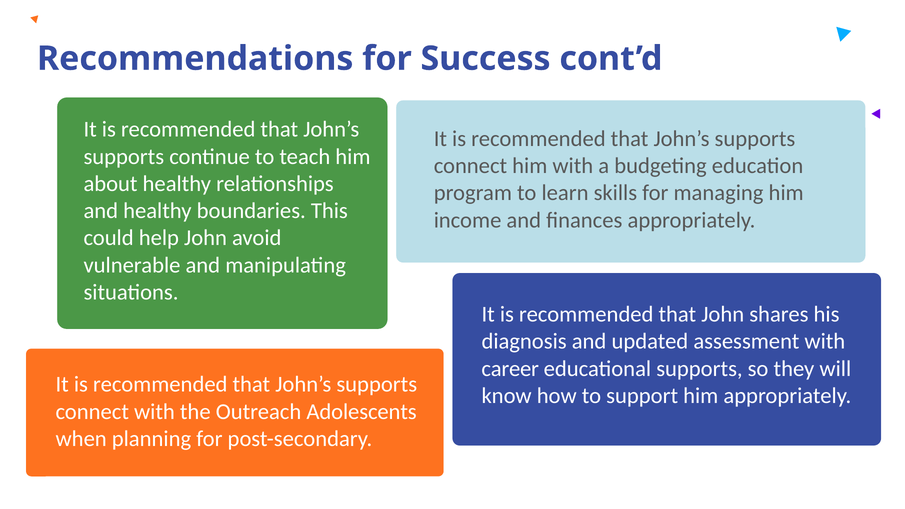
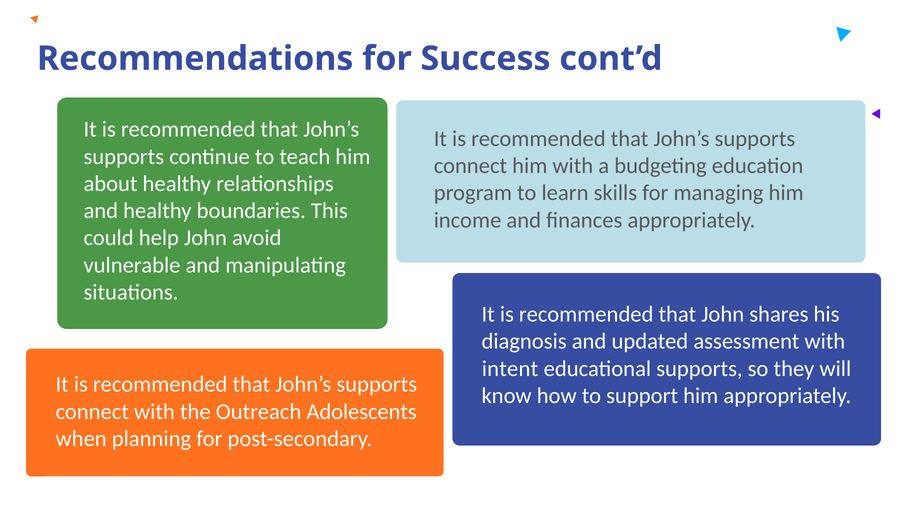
career: career -> intent (510, 369)
